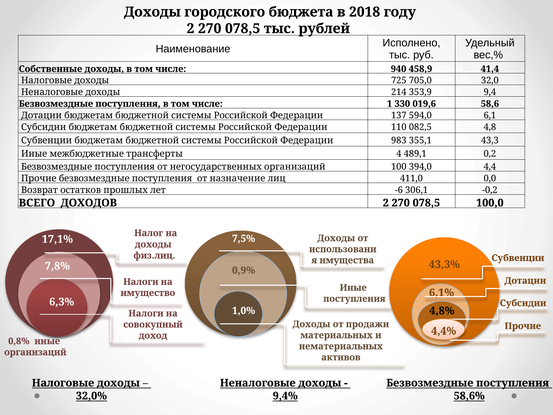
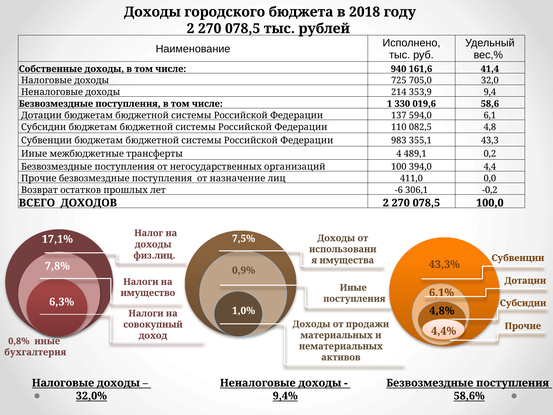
458,9: 458,9 -> 161,6 (420, 69)
организаций: организаций -> бухгалтерия (35, 352)
